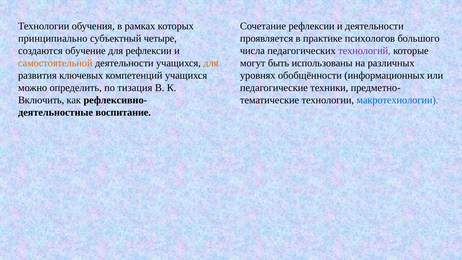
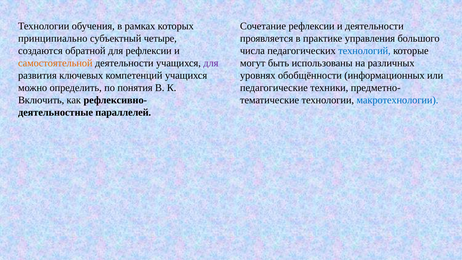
психологов: психологов -> управления (370, 38)
обучение: обучение -> обратной (85, 51)
технологий colour: purple -> blue (364, 51)
для colour: orange -> purple (211, 63)
тизация: тизация -> понятия (135, 88)
воспитание: воспитание -> параллелей (123, 112)
